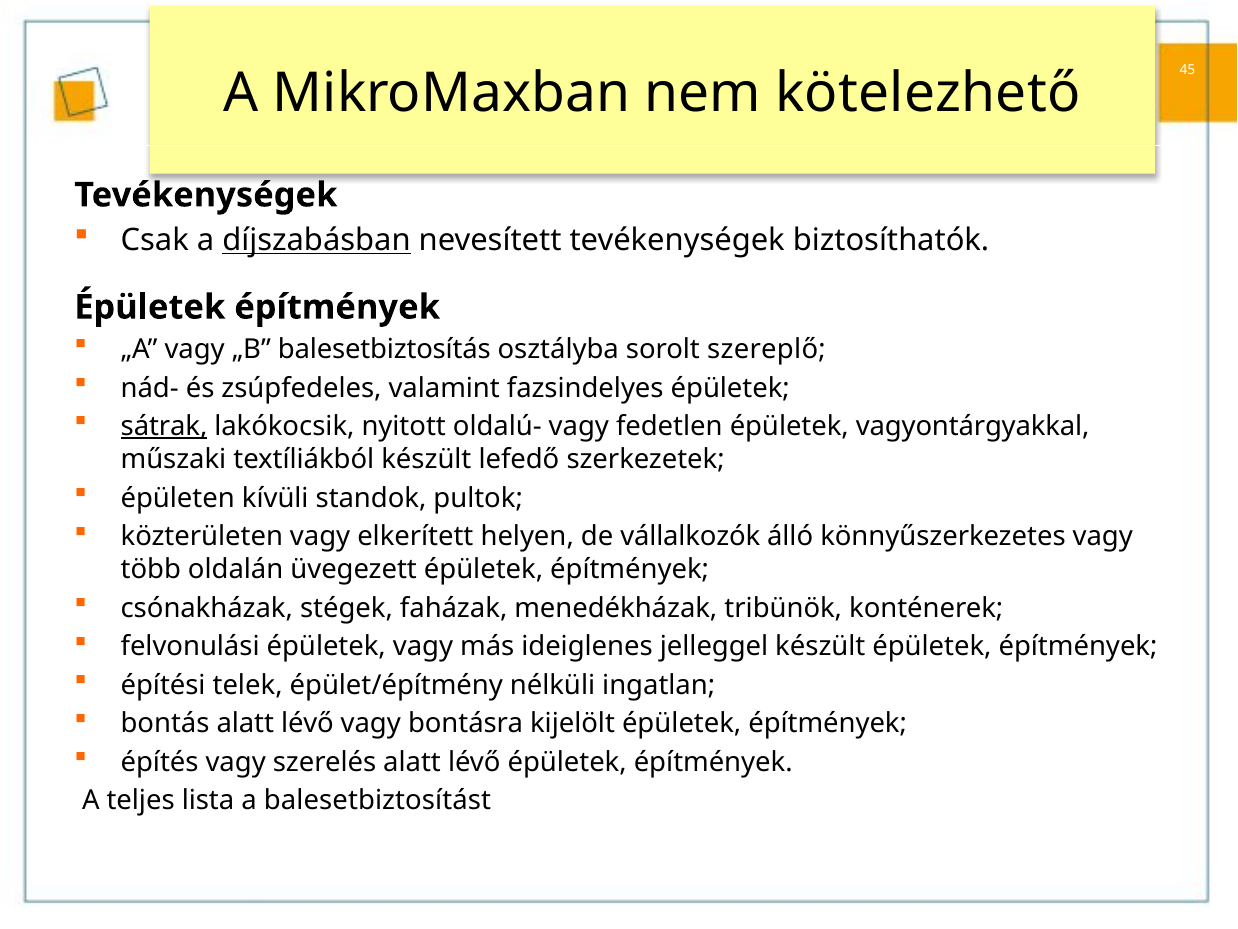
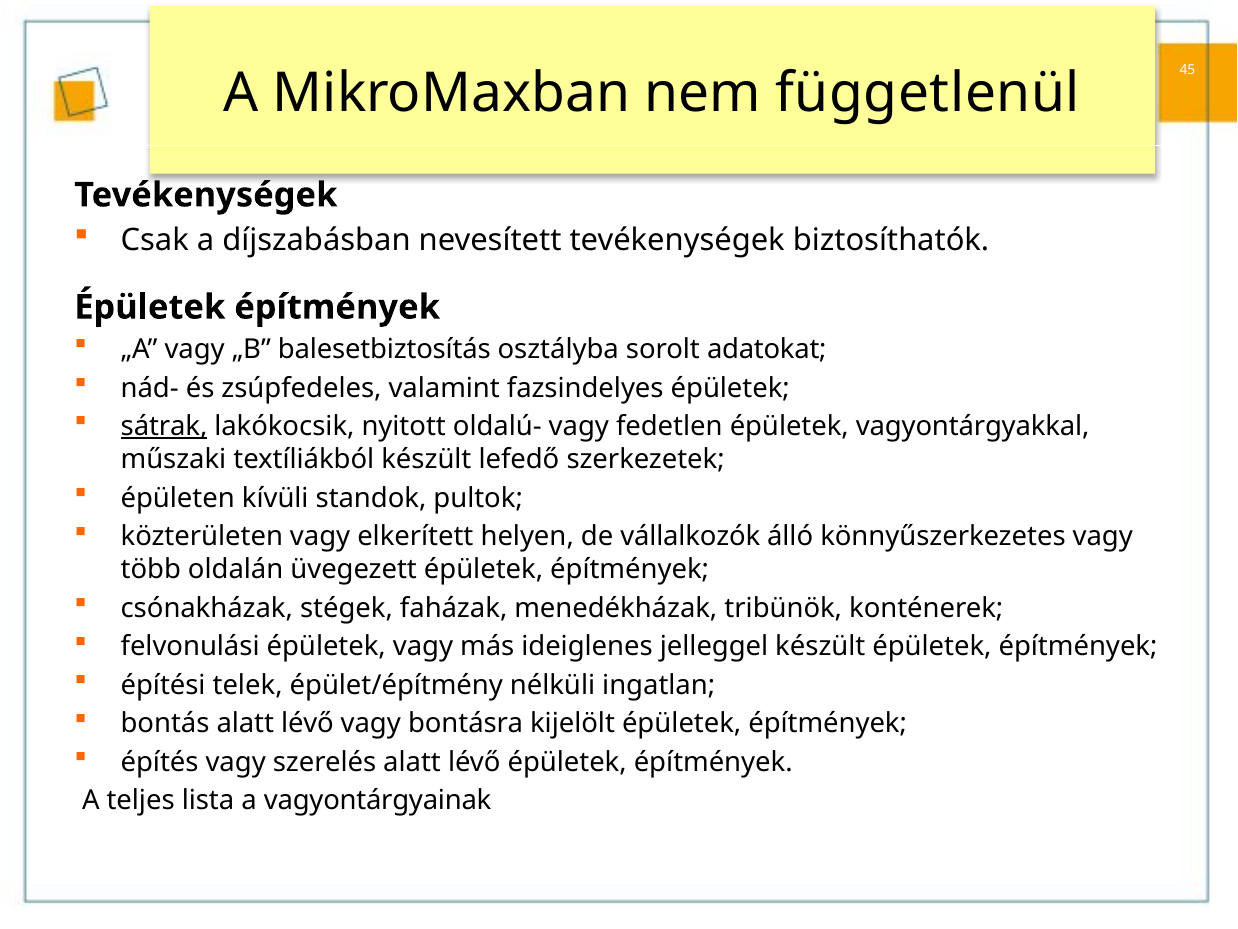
kötelezhető: kötelezhető -> függetlenül (928, 94)
díjszabásban underline: present -> none (317, 240)
szereplő: szereplő -> adatokat (767, 349)
balesetbiztosítást: balesetbiztosítást -> vagyontárgyainak (378, 800)
